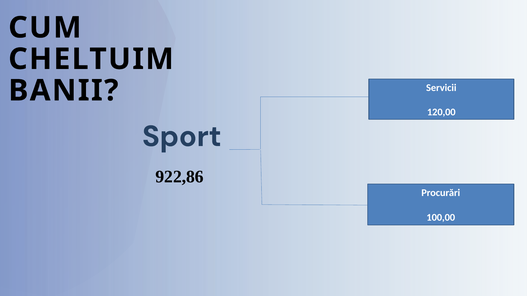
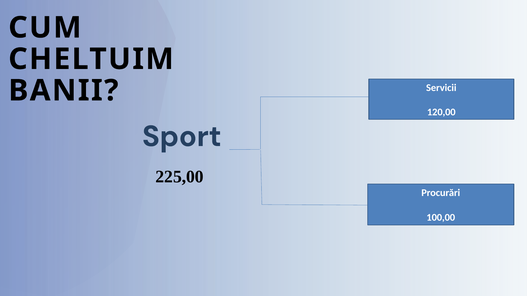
922,86: 922,86 -> 225,00 (180, 177)
